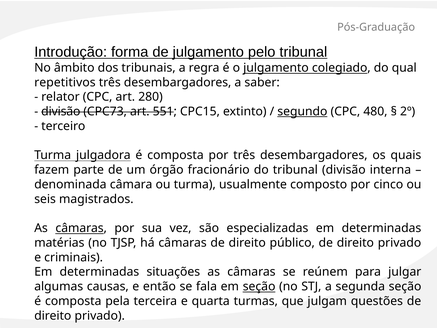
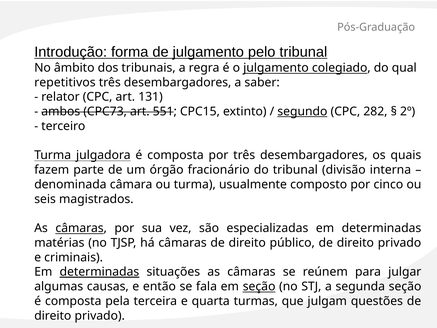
280: 280 -> 131 (150, 97)
divisão: divisão -> ambos (61, 111)
480: 480 -> 282 (375, 111)
determinadas underline: none -> present (99, 272)
